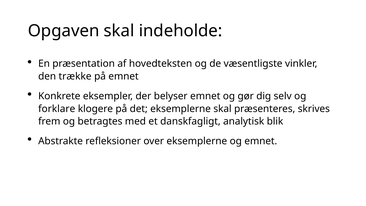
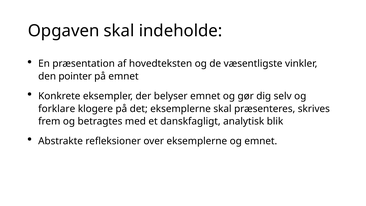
trække: trække -> pointer (75, 76)
